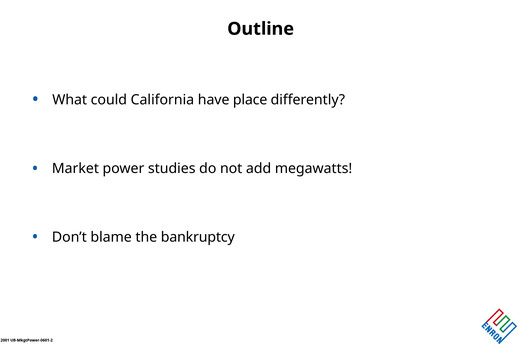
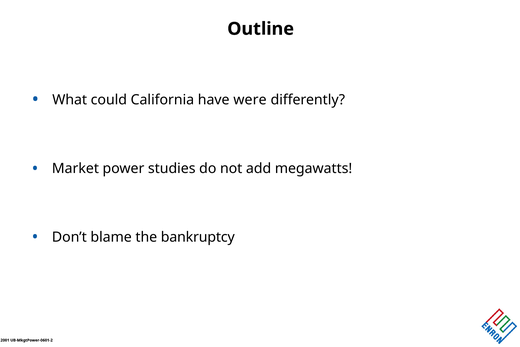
place: place -> were (250, 100)
